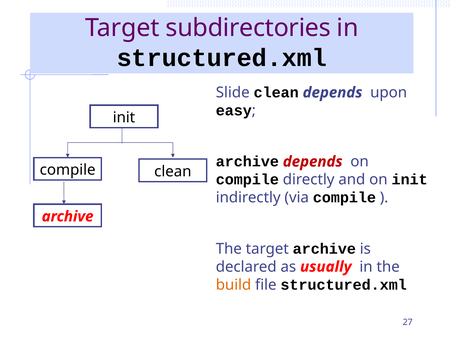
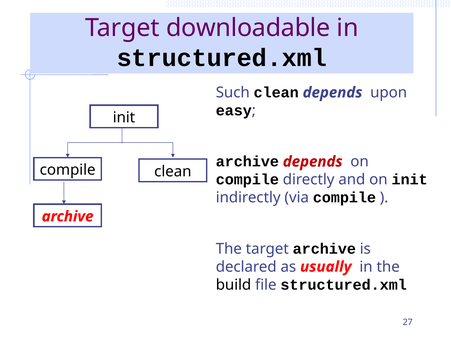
subdirectories: subdirectories -> downloadable (248, 28)
Slide: Slide -> Such (233, 93)
build colour: orange -> black (233, 285)
